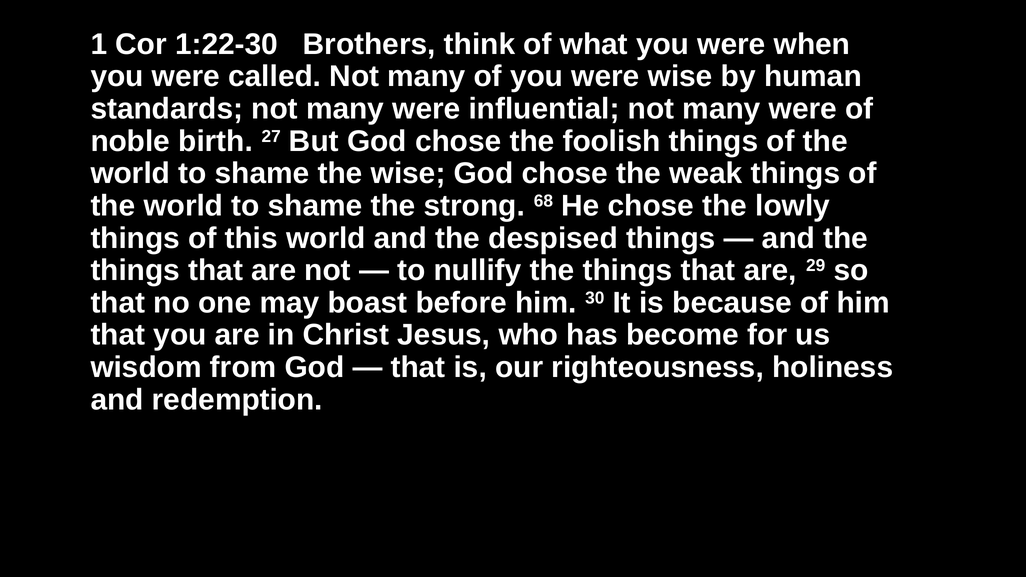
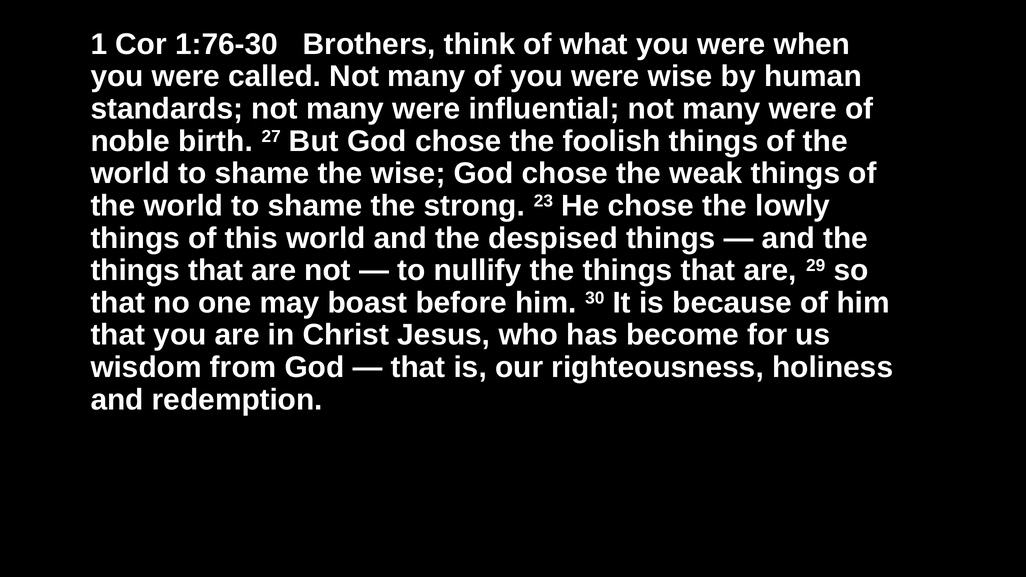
1:22-30: 1:22-30 -> 1:76-30 (227, 44)
68: 68 -> 23 (543, 201)
